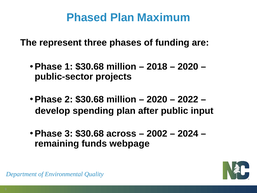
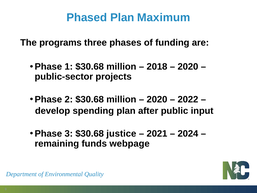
represent: represent -> programs (60, 43)
across: across -> justice (121, 133)
2002: 2002 -> 2021 (157, 133)
